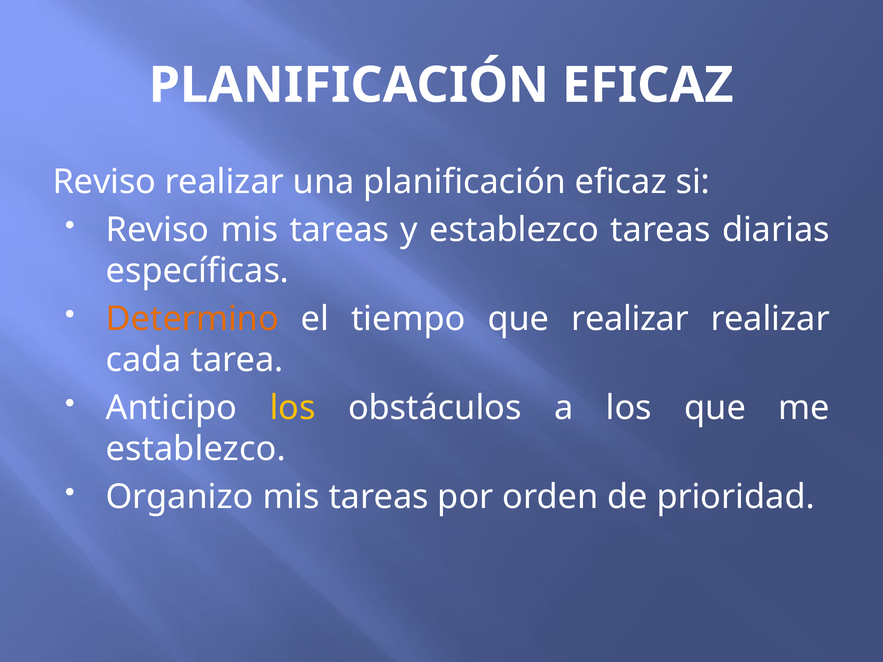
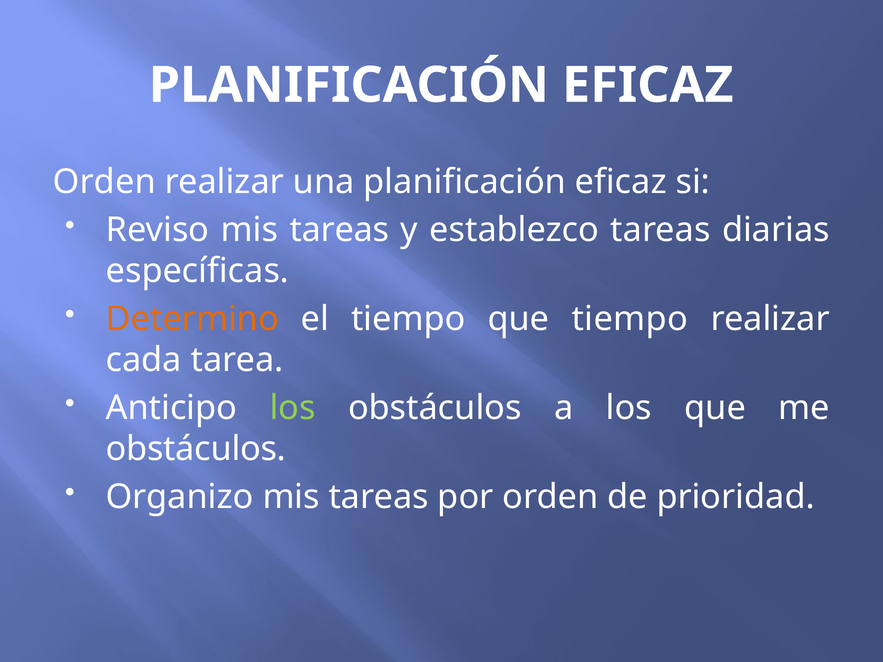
Reviso: Reviso -> Orden (104, 182)
que realizar: realizar -> tiempo (630, 319)
los colour: yellow -> light green (293, 408)
establezco: establezco -> obstáculos (196, 449)
